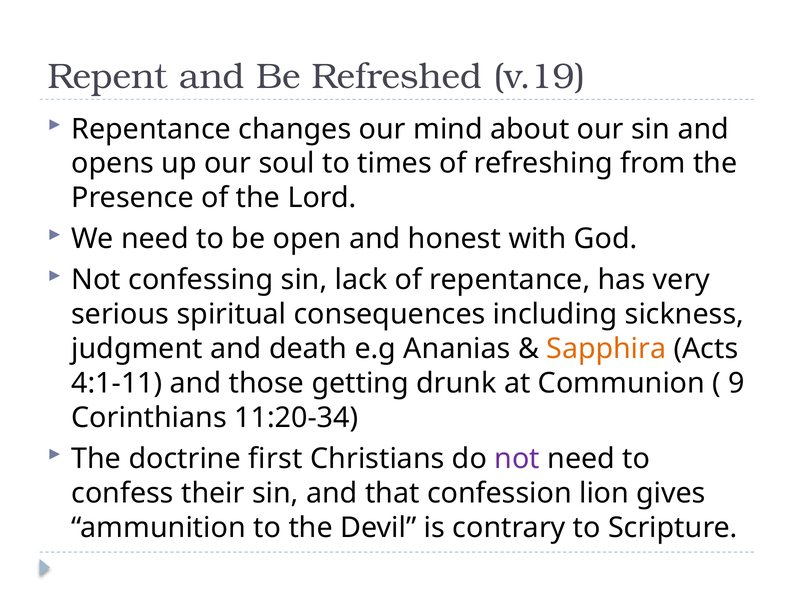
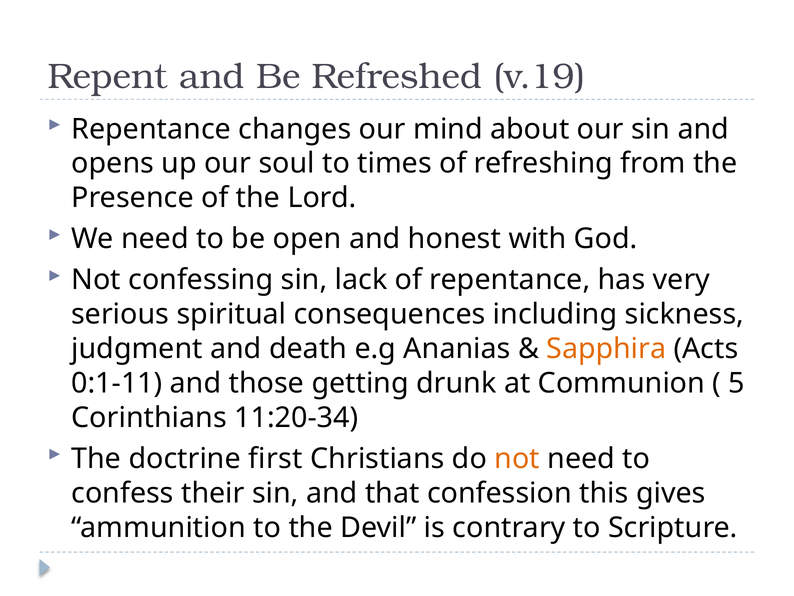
4:1-11: 4:1-11 -> 0:1-11 (117, 383)
9: 9 -> 5 (737, 383)
not colour: purple -> orange (517, 458)
lion: lion -> this (604, 493)
